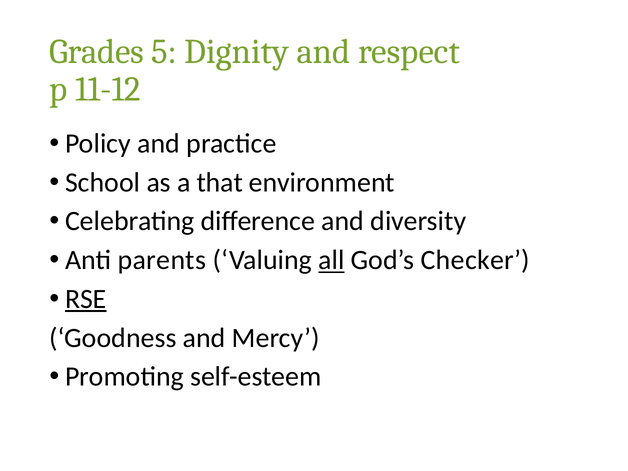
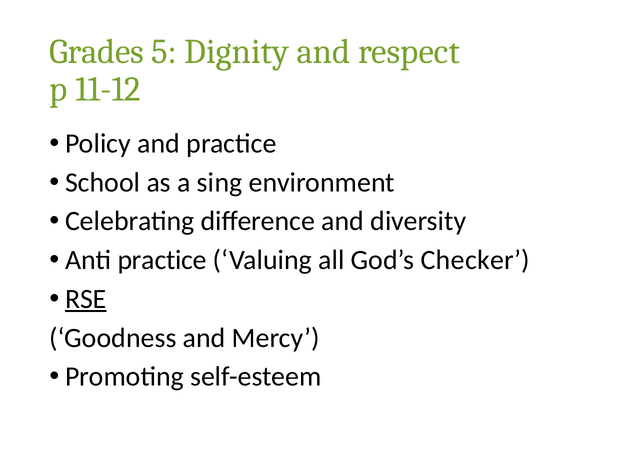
that: that -> sing (220, 182)
Anti parents: parents -> practice (162, 260)
all underline: present -> none (331, 260)
